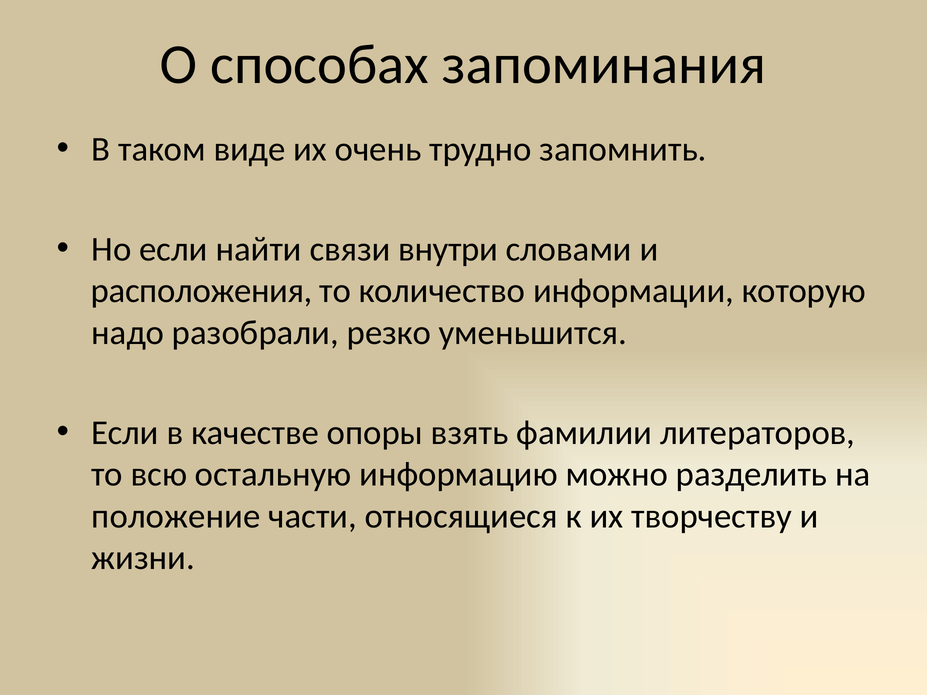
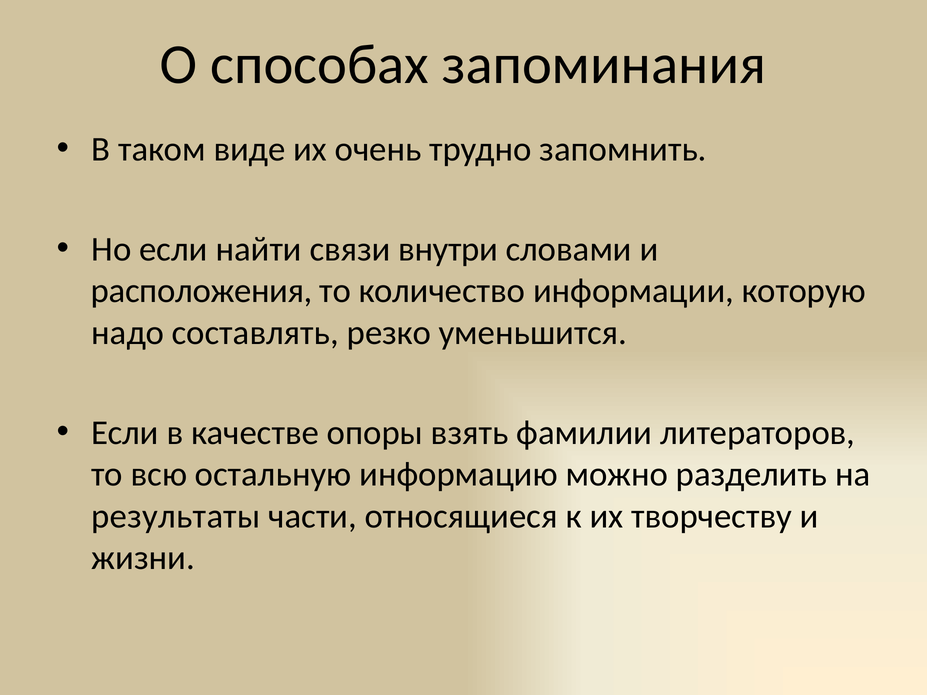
разобрали: разобрали -> составлять (255, 333)
положение: положение -> результаты (176, 516)
